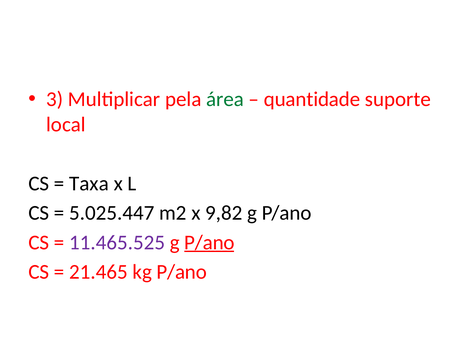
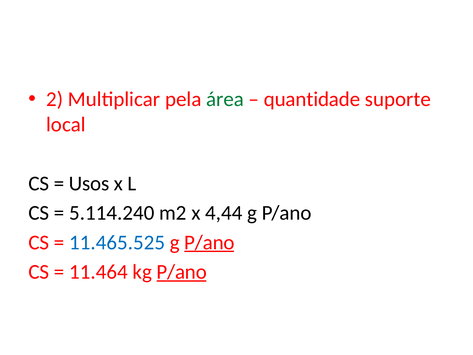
3: 3 -> 2 (55, 99)
Taxa: Taxa -> Usos (89, 183)
5.025.447: 5.025.447 -> 5.114.240 (112, 213)
9,82: 9,82 -> 4,44 (224, 213)
11.465.525 colour: purple -> blue (117, 242)
21.465: 21.465 -> 11.464 (98, 272)
P/ano underline: none -> present (182, 272)
